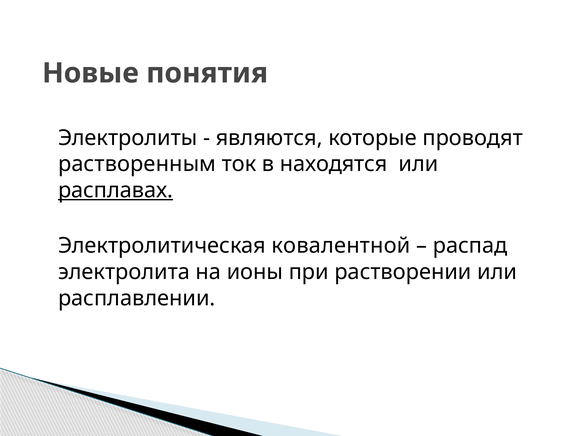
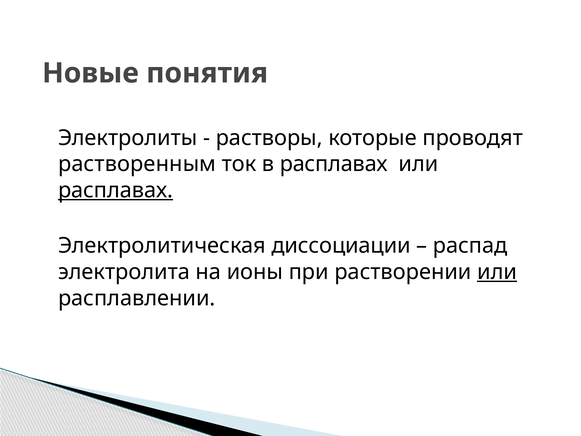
являются: являются -> растворы (269, 138)
в находятся: находятся -> расплавах (334, 164)
ковалентной: ковалентной -> диссоциации (341, 246)
или underline: none -> present (497, 272)
